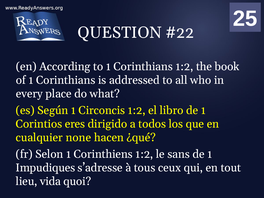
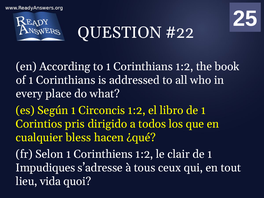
eres: eres -> pris (75, 124)
none: none -> bless (78, 138)
sans: sans -> clair (179, 154)
